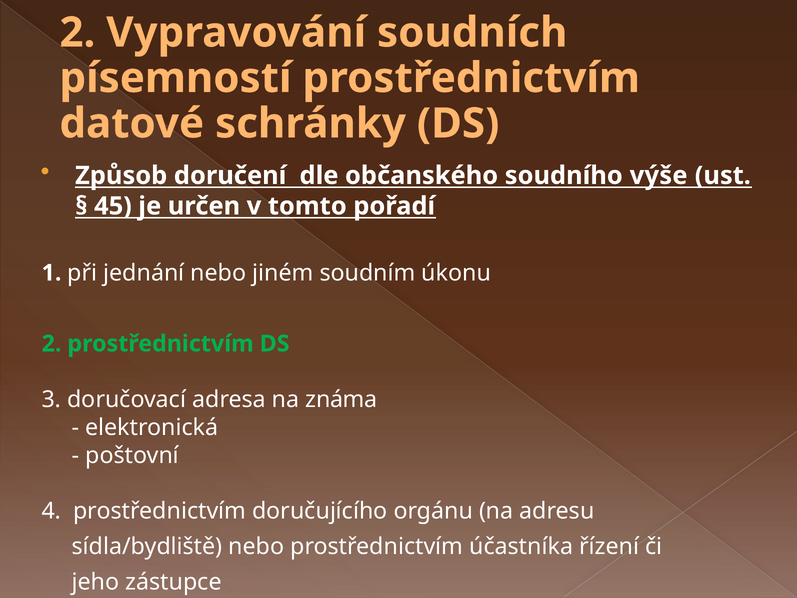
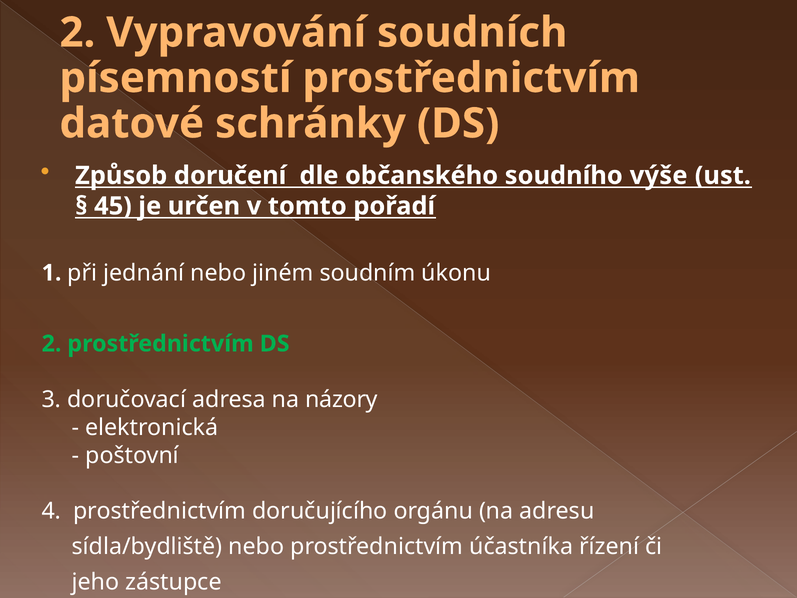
známa: známa -> názory (341, 399)
